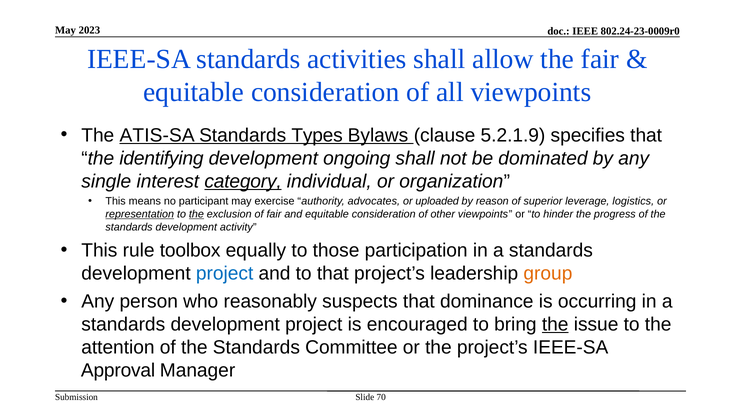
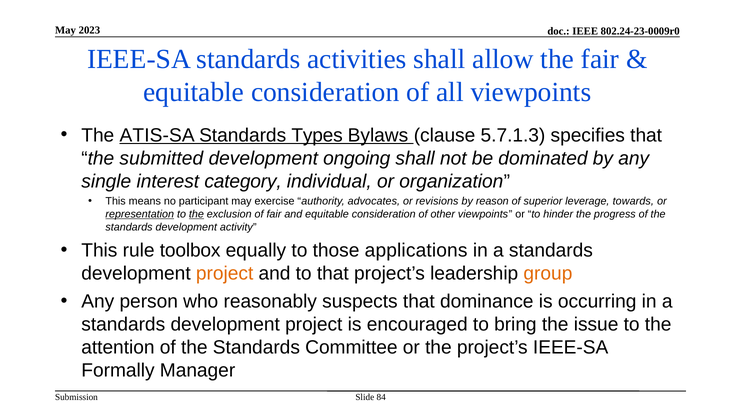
5.2.1.9: 5.2.1.9 -> 5.7.1.3 (513, 135)
identifying: identifying -> submitted (161, 158)
category underline: present -> none (243, 181)
uploaded: uploaded -> revisions (437, 201)
logistics: logistics -> towards (633, 201)
participation: participation -> applications (416, 250)
project colour: blue -> orange (225, 273)
the underline: present -> none (555, 324)
Approval: Approval -> Formally (118, 370)
70: 70 -> 84 (381, 397)
